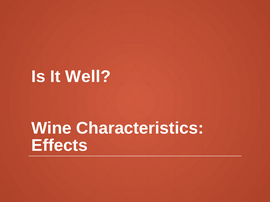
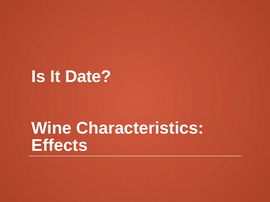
Well: Well -> Date (88, 77)
